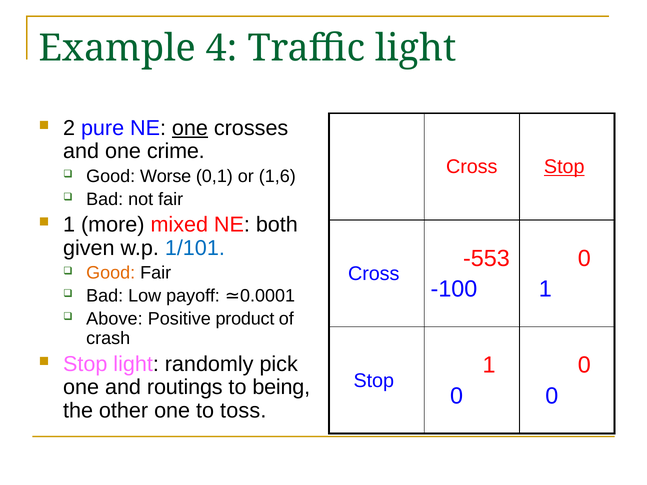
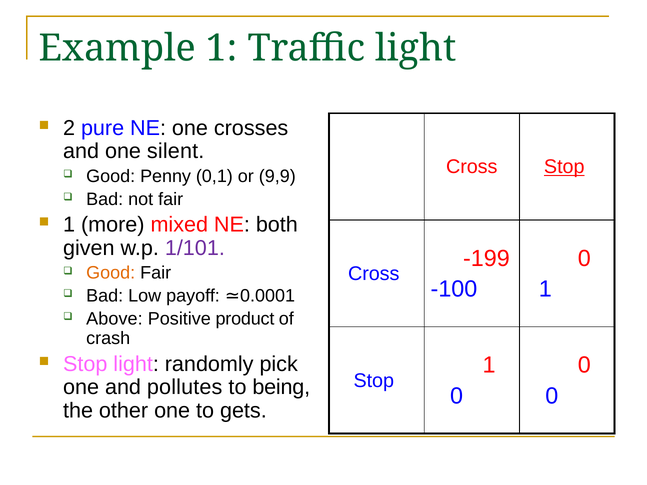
Example 4: 4 -> 1 (222, 48)
one underline: present -> none (190, 128)
crime: crime -> silent (176, 151)
Worse: Worse -> Penny (166, 176)
1,6: 1,6 -> 9,9 (277, 176)
1/101 colour: blue -> purple (195, 248)
-553: -553 -> -199 (486, 258)
routings: routings -> pollutes (185, 387)
toss: toss -> gets (243, 411)
